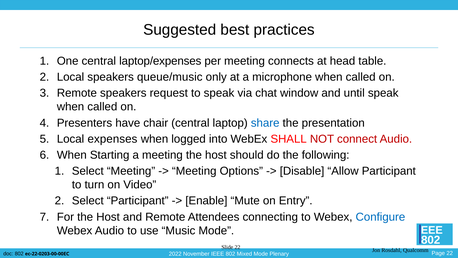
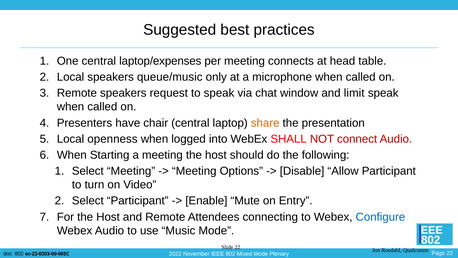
until: until -> limit (354, 93)
share colour: blue -> orange (265, 123)
expenses: expenses -> openness (112, 139)
